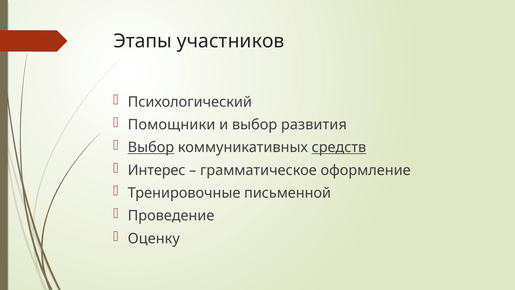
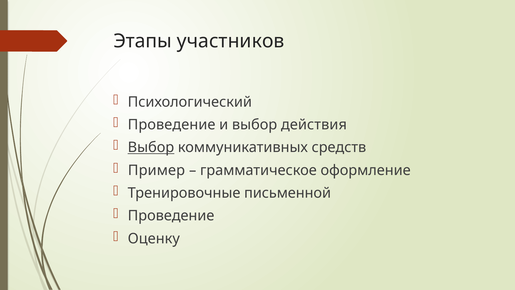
Помощники: Помощники -> Проведение (172, 125)
развития: развития -> действия (314, 125)
средств underline: present -> none (339, 147)
Интерес: Интерес -> Пример (156, 170)
